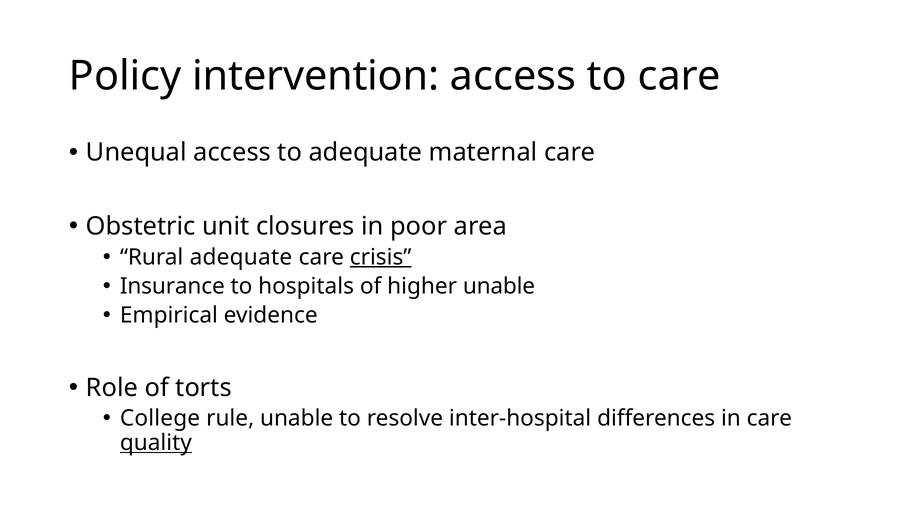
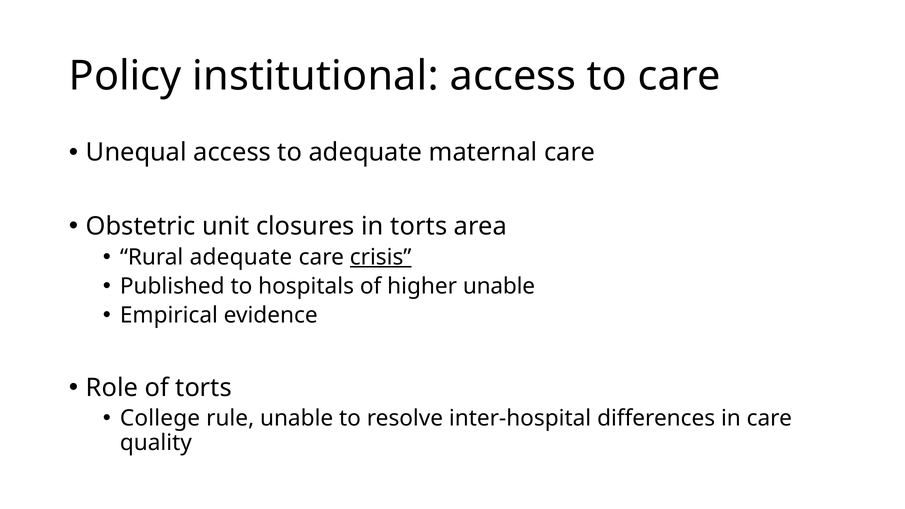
intervention: intervention -> institutional (316, 76)
in poor: poor -> torts (419, 226)
Insurance: Insurance -> Published (172, 286)
quality underline: present -> none (156, 443)
